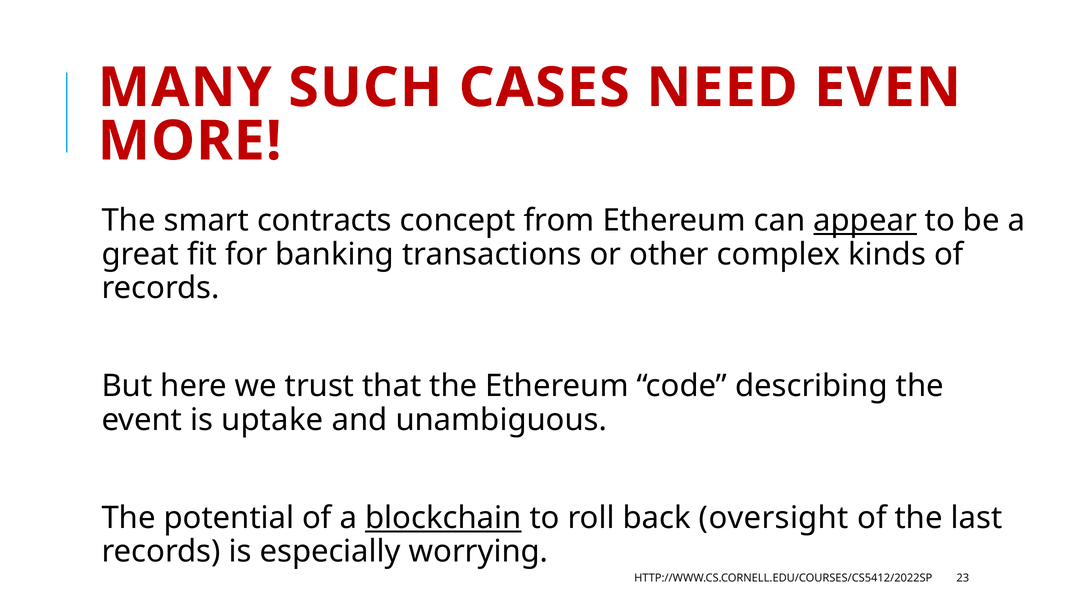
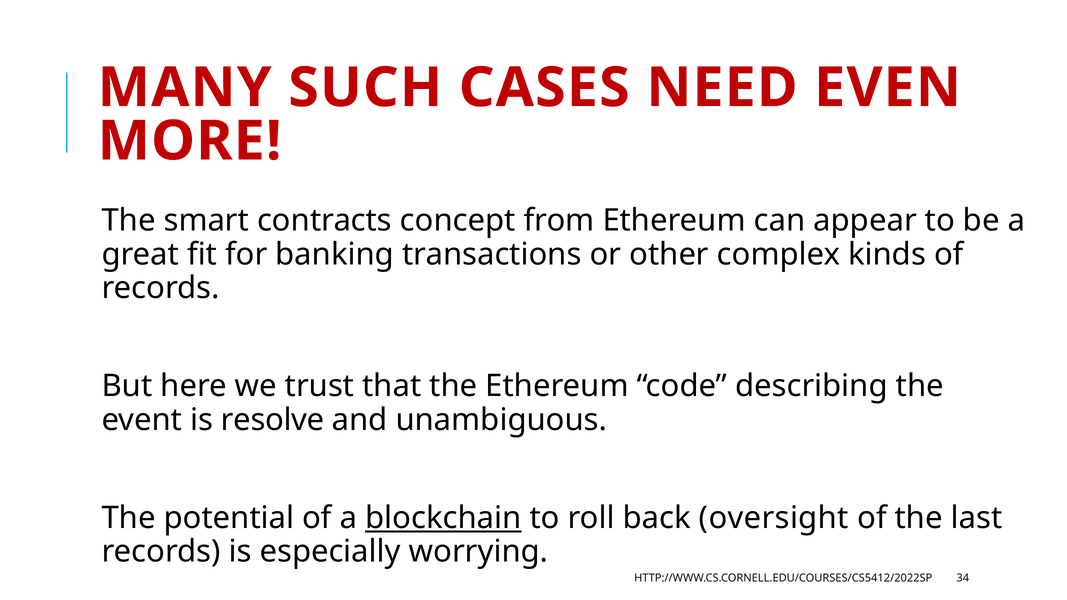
appear underline: present -> none (865, 221)
uptake: uptake -> resolve (273, 420)
23: 23 -> 34 (963, 578)
